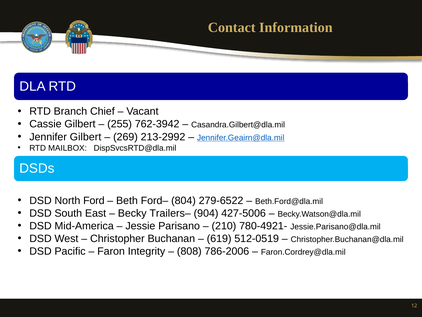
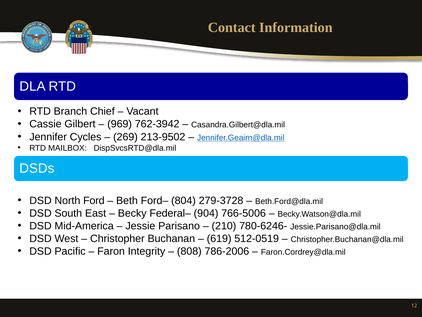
255: 255 -> 969 (120, 124)
Jennifer Gilbert: Gilbert -> Cycles (86, 137)
213-2992: 213-2992 -> 213-9502 (163, 137)
279-6522: 279-6522 -> 279-3728 (221, 200)
Trailers–: Trailers– -> Federal– (170, 213)
427-5006: 427-5006 -> 766-5006 (244, 213)
780-4921-: 780-4921- -> 780-6246- (263, 226)
